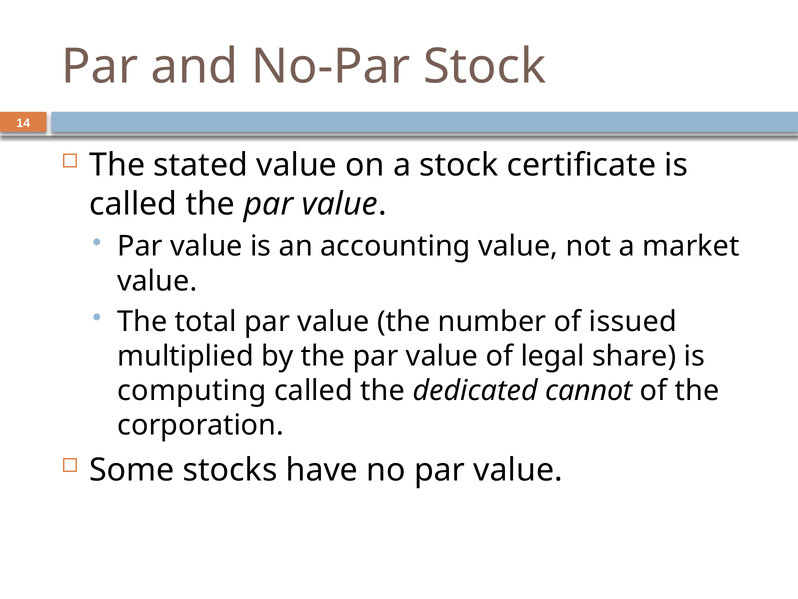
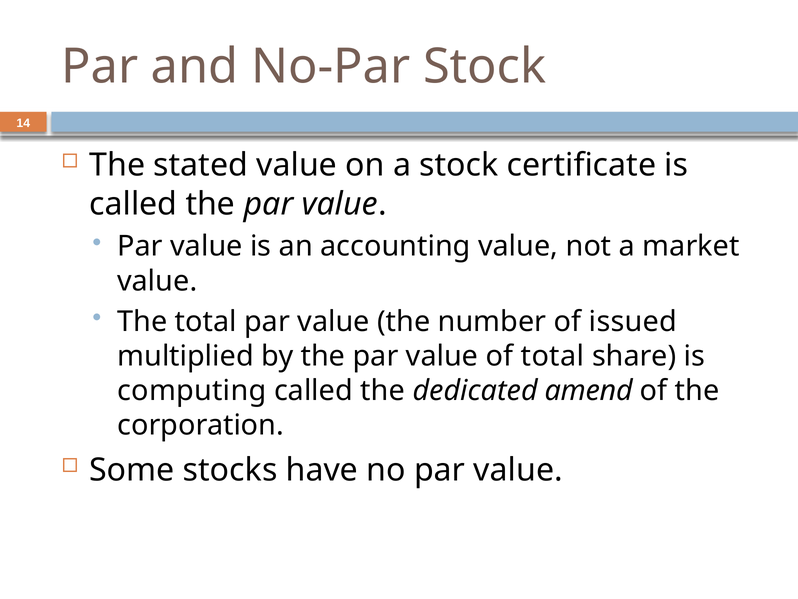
of legal: legal -> total (552, 356)
cannot: cannot -> amend (589, 391)
